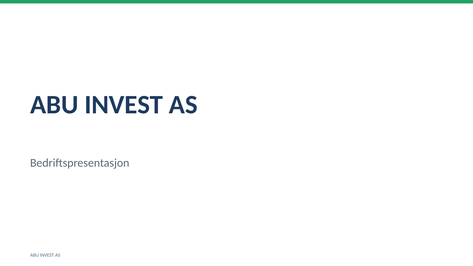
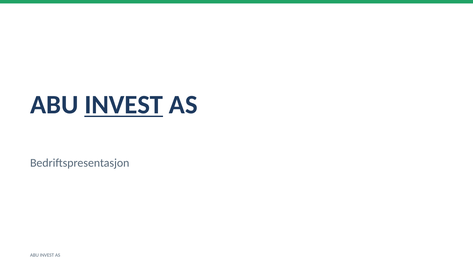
INVEST underline: none -> present (124, 105)
